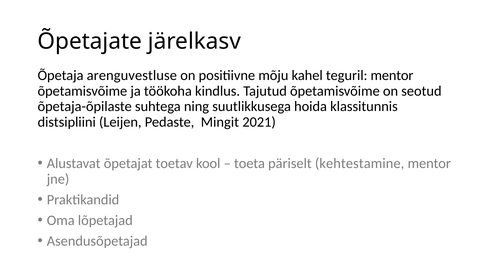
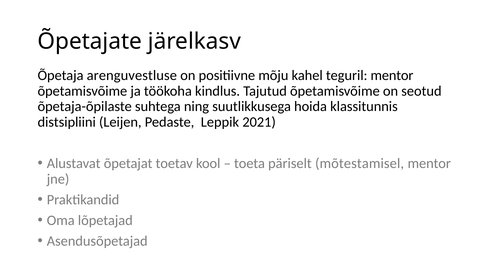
Mingit: Mingit -> Leppik (220, 122)
kehtestamine: kehtestamine -> mõtestamisel (360, 163)
